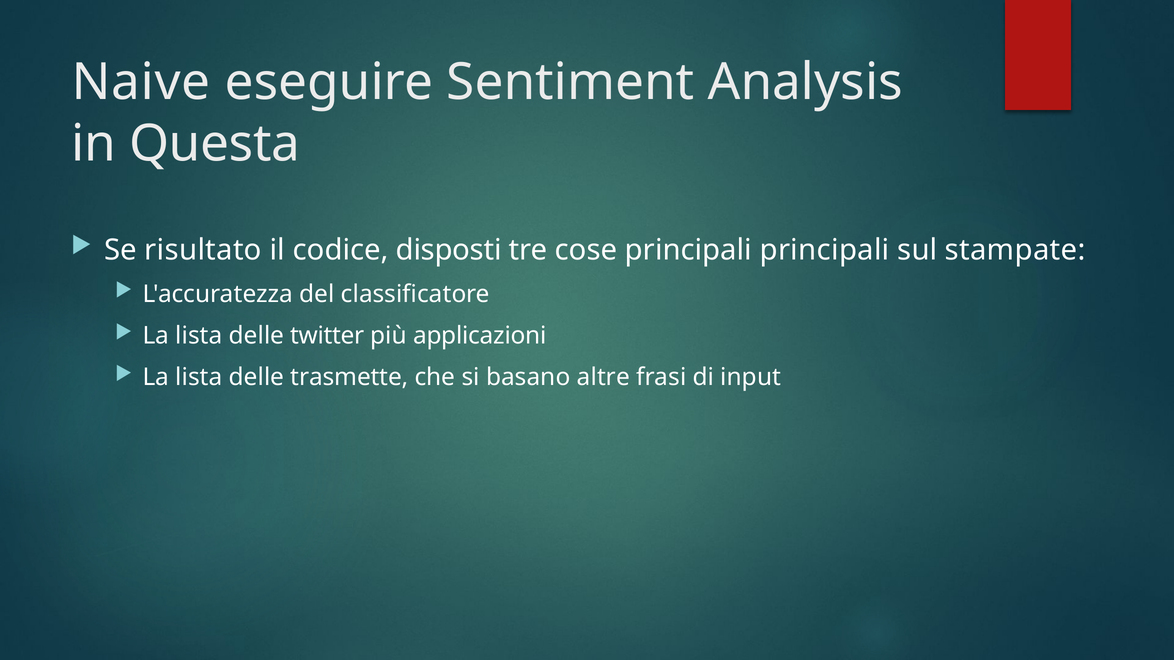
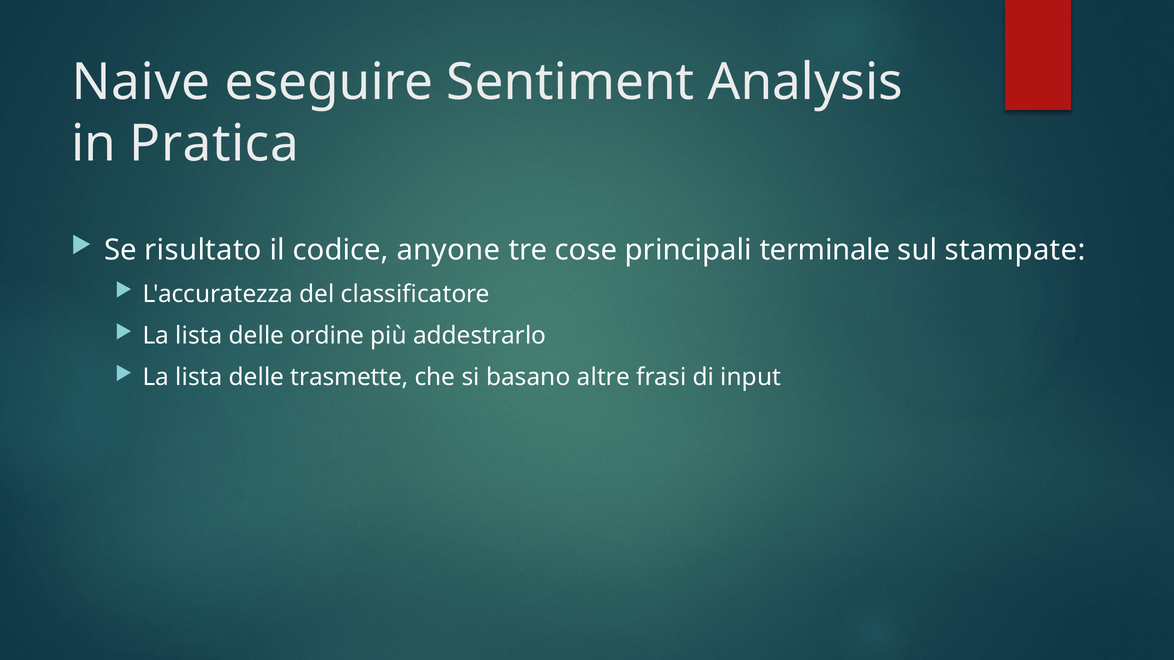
Questa: Questa -> Pratica (214, 144)
disposti: disposti -> anyone (448, 250)
principali principali: principali -> terminale (825, 250)
twitter: twitter -> ordine (327, 336)
applicazioni: applicazioni -> addestrarlo (480, 336)
